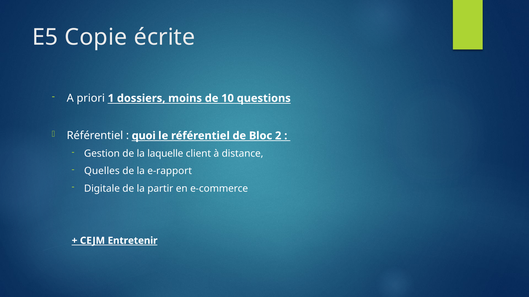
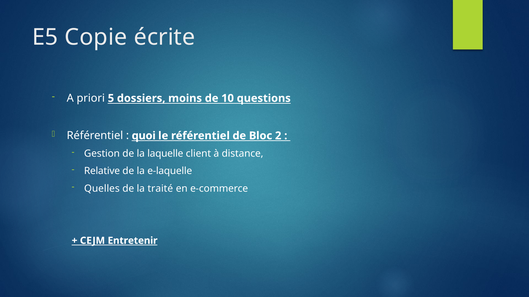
1: 1 -> 5 (111, 98)
Quelles: Quelles -> Relative (102, 171)
e-rapport: e-rapport -> e-laquelle (170, 171)
Digitale: Digitale -> Quelles (102, 189)
partir: partir -> traité (160, 189)
